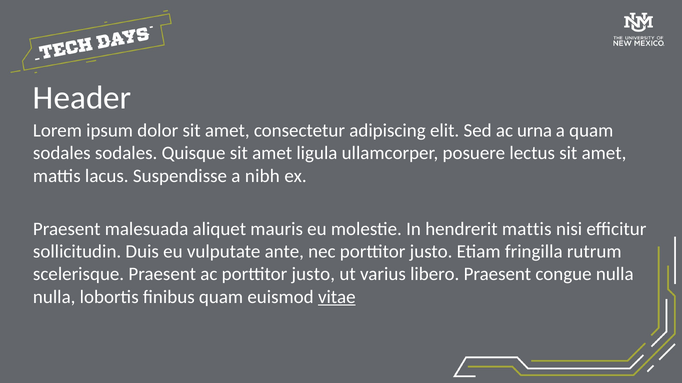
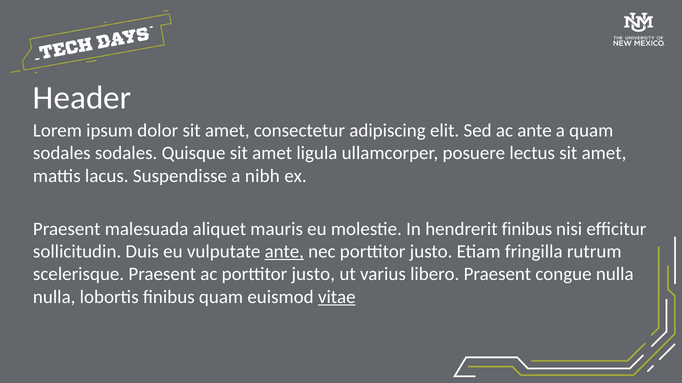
ac urna: urna -> ante (535, 131)
hendrerit mattis: mattis -> finibus (527, 229)
ante underline: none -> present (284, 252)
